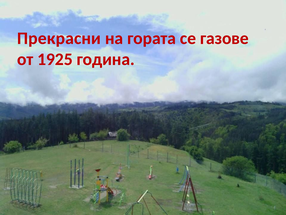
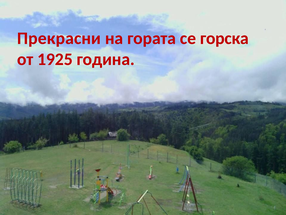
газове: газове -> горска (224, 38)
